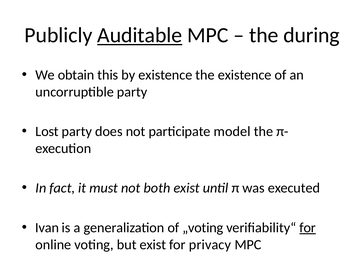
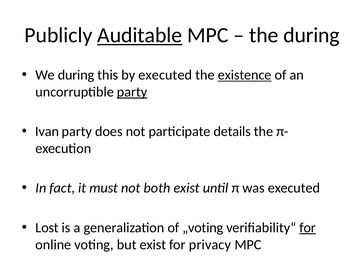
We obtain: obtain -> during (76, 75)
by existence: existence -> executed (165, 75)
existence underline: none -> present (245, 75)
party underline: none -> present (132, 92)
Lost: Lost -> Ivan (47, 132)
model: model -> details (232, 132)
Ivan: Ivan -> Lost (47, 228)
